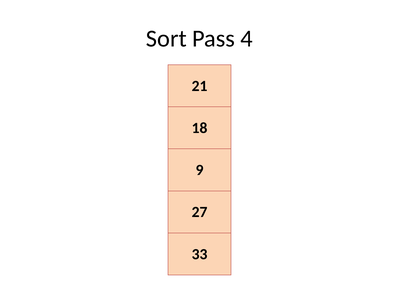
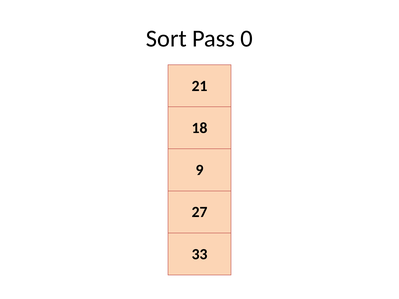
4: 4 -> 0 (247, 39)
